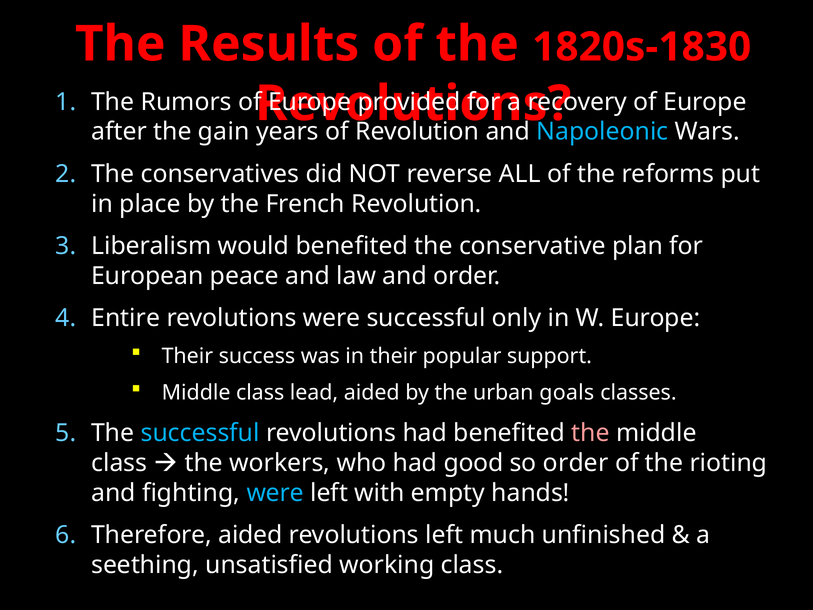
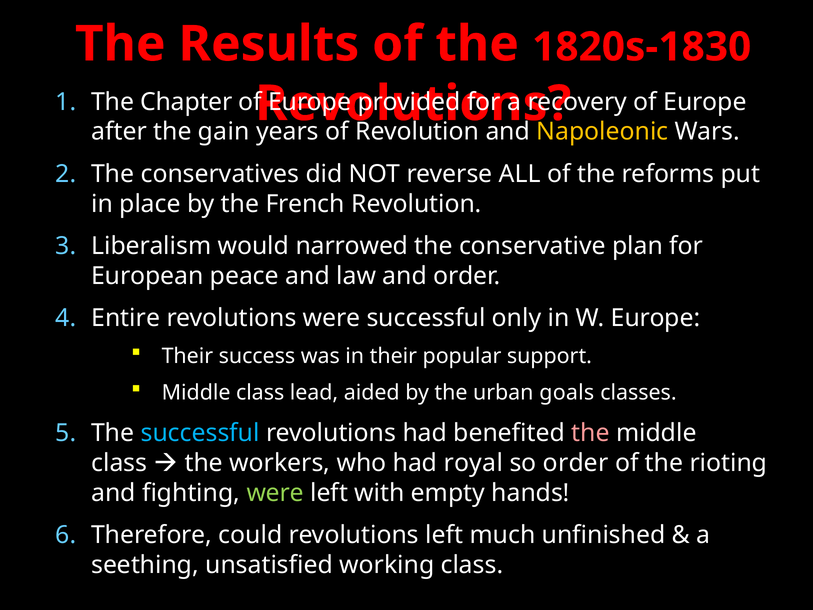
Rumors: Rumors -> Chapter (186, 102)
Napoleonic colour: light blue -> yellow (602, 132)
would benefited: benefited -> narrowed (352, 246)
good: good -> royal (473, 463)
were colour: light blue -> light green (275, 493)
Therefore aided: aided -> could (250, 535)
